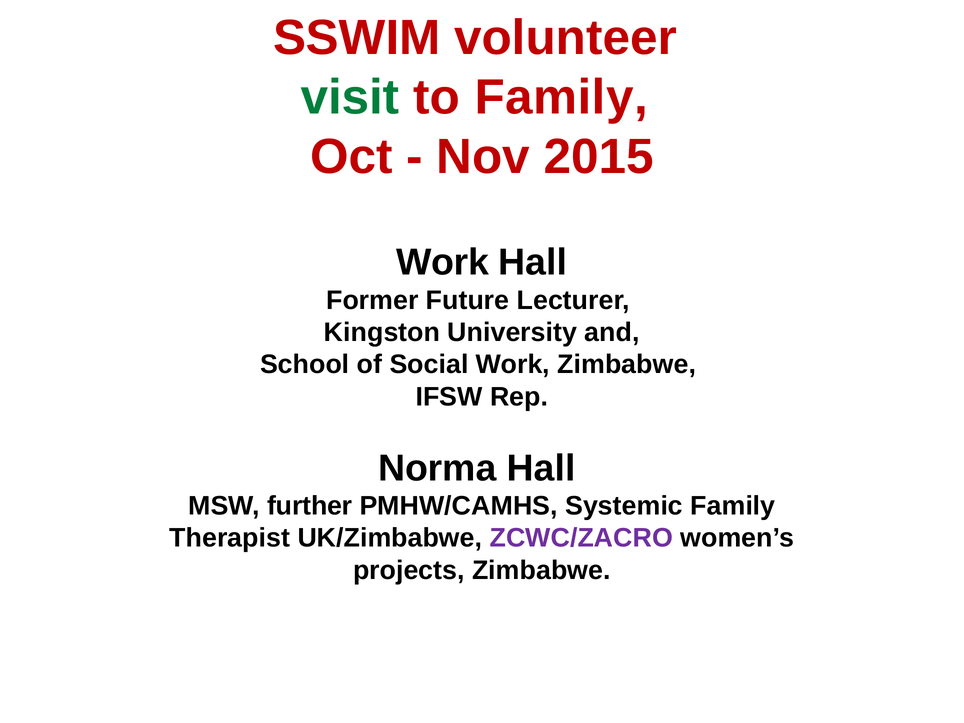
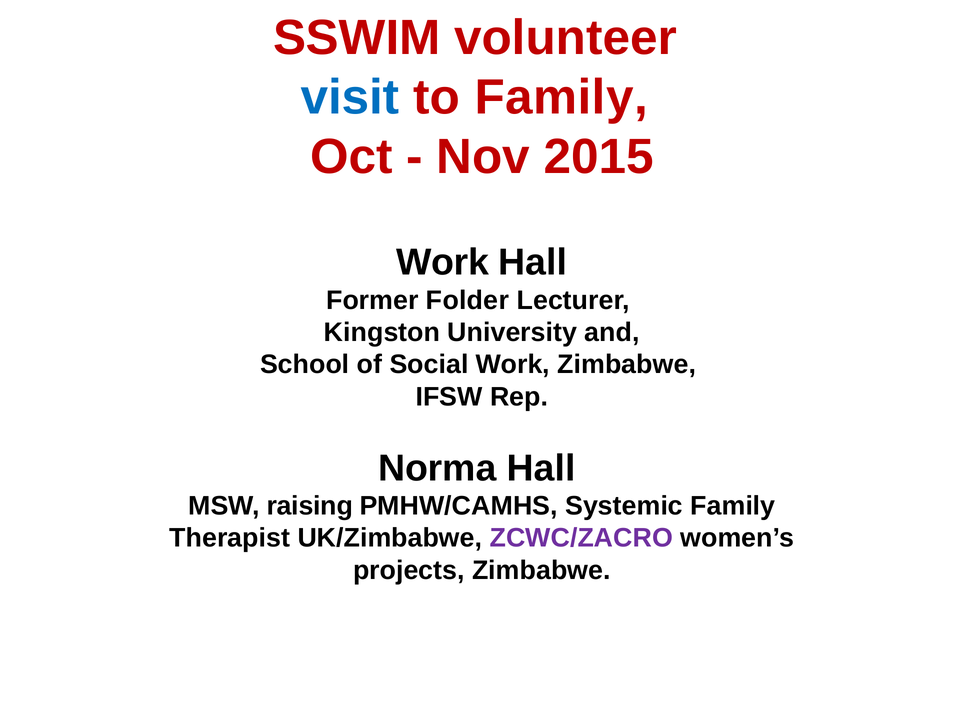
visit colour: green -> blue (350, 97)
Future: Future -> Folder (468, 300)
further: further -> raising (310, 506)
